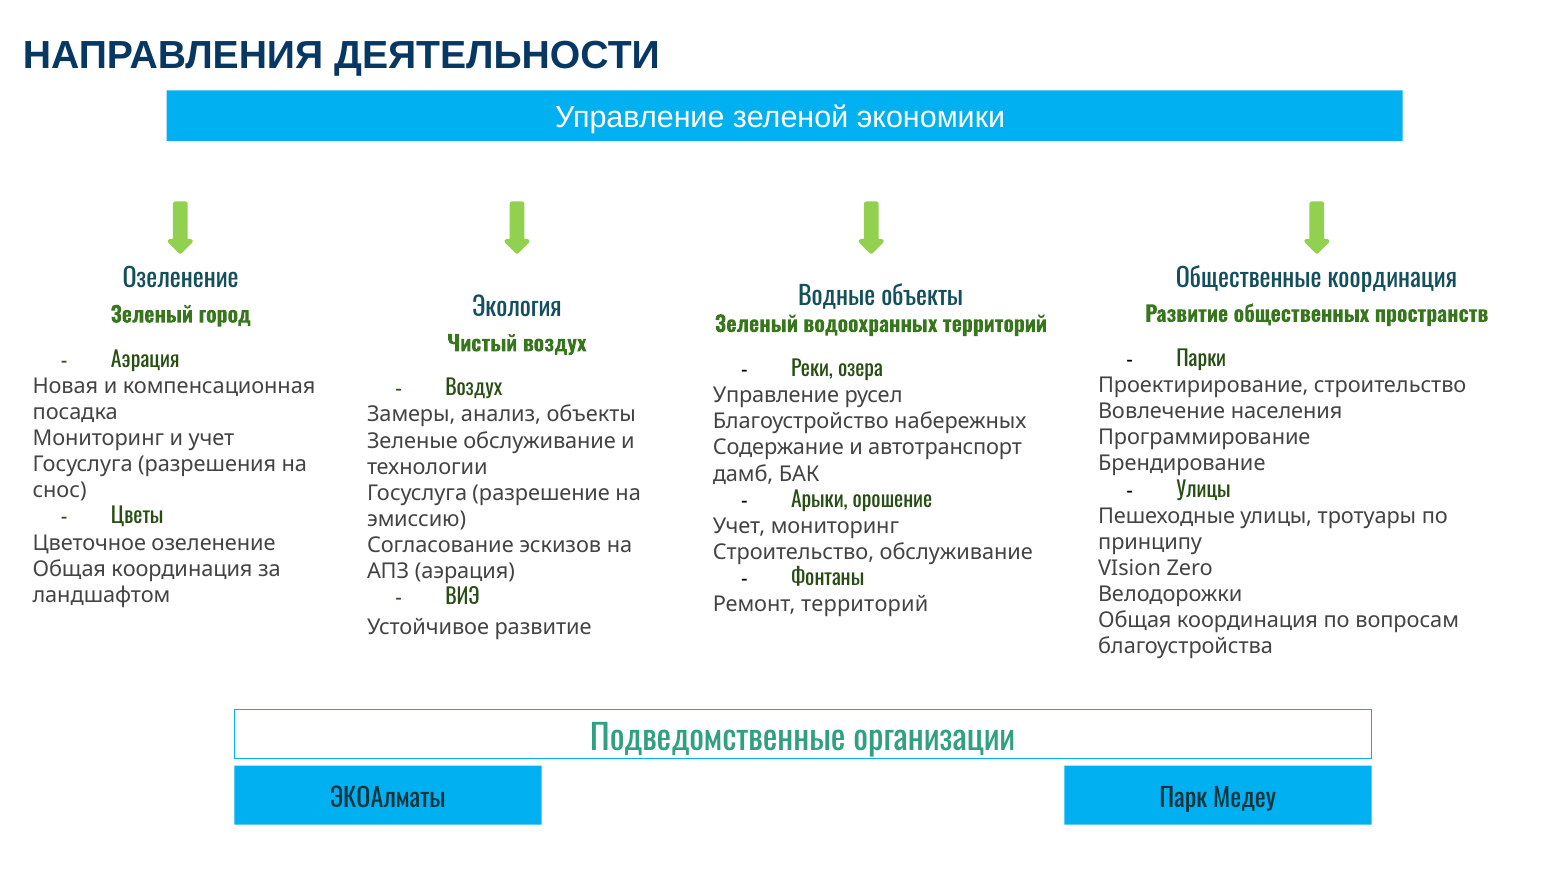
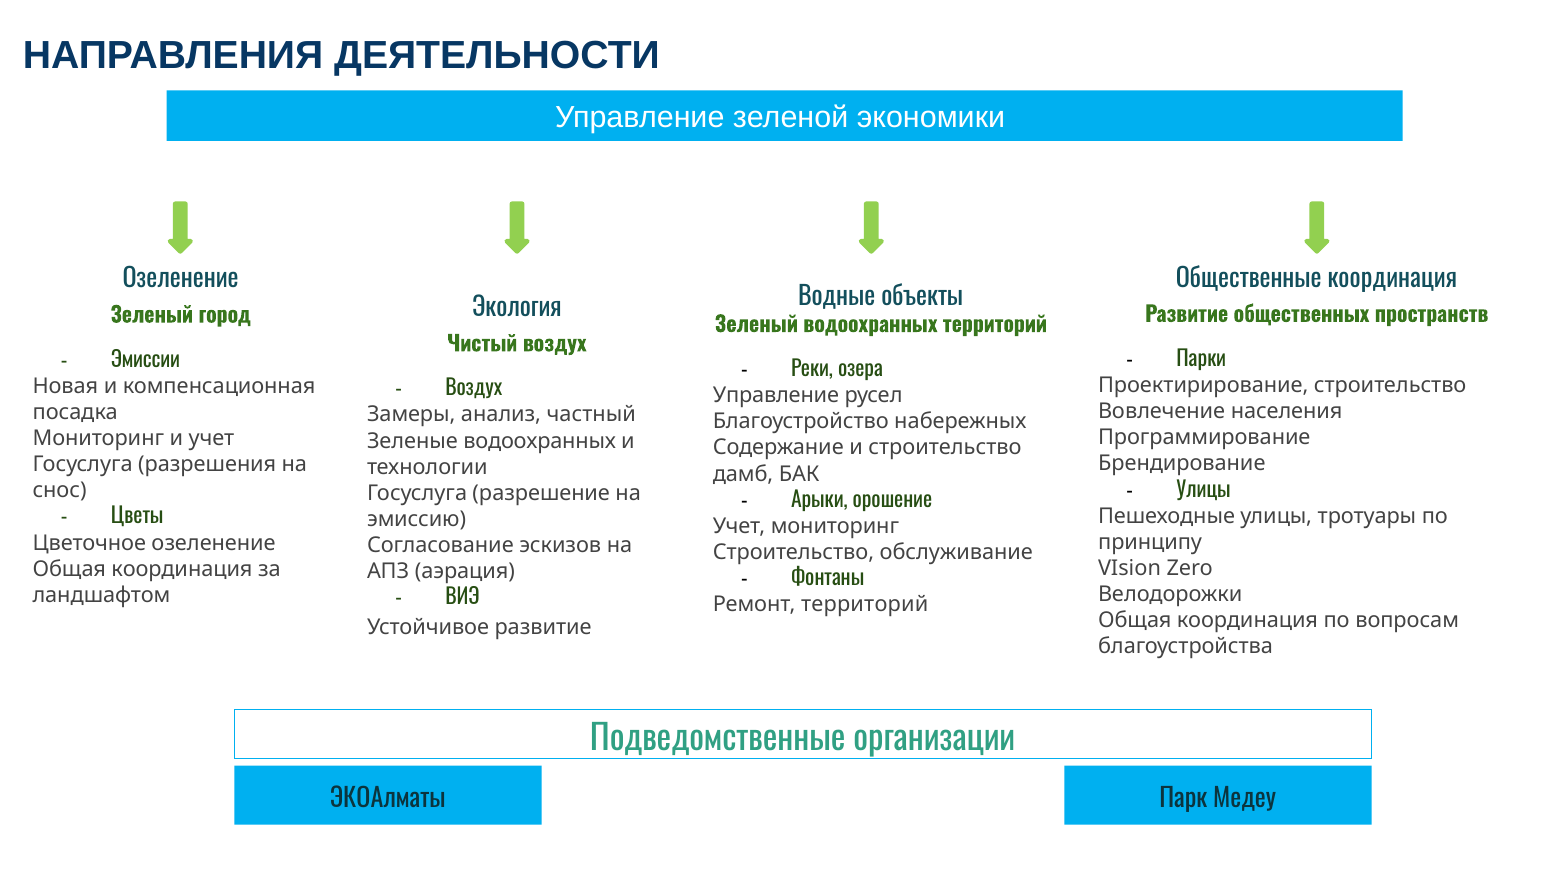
Аэрация: Аэрация -> Эмиссии (145, 360)
анализ объекты: объекты -> частный (591, 415)
Зеленые обслуживание: обслуживание -> водоохранных (540, 441)
и автотранспорт: автотранспорт -> строительство (945, 448)
